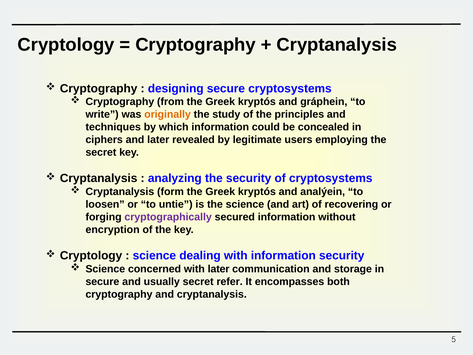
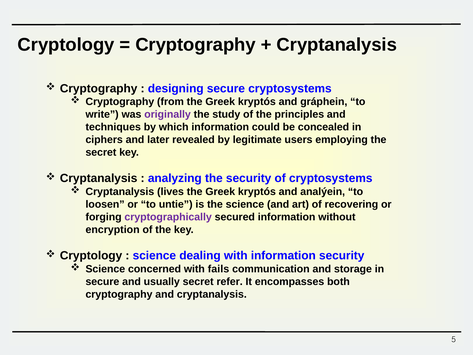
originally colour: orange -> purple (168, 114)
form: form -> lives (171, 192)
with later: later -> fails (218, 269)
